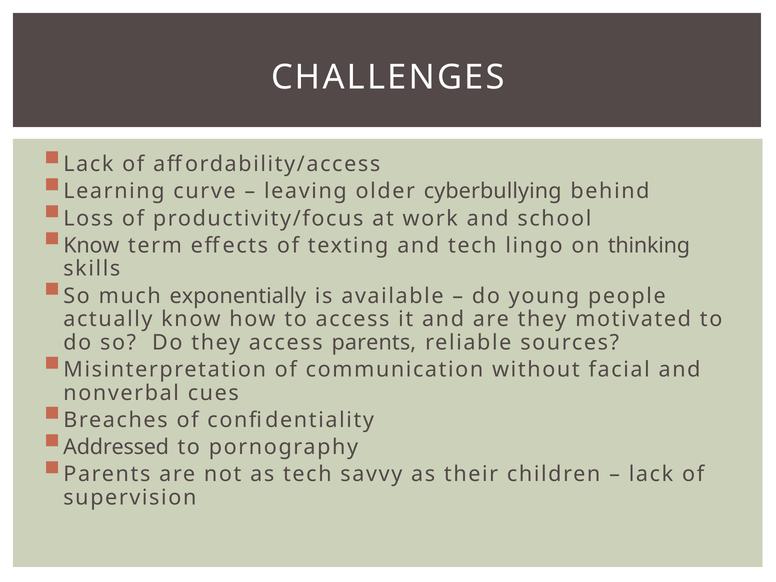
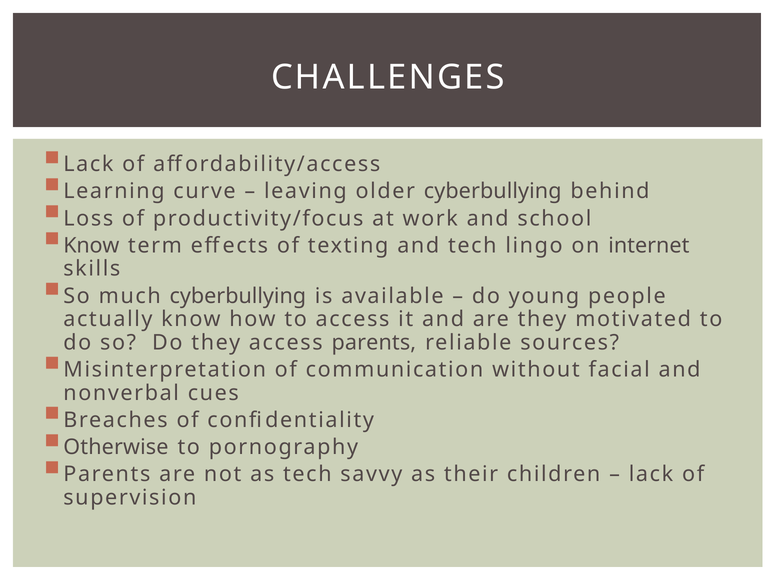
thinking: thinking -> internet (649, 246)
much exponentially: exponentially -> cyberbullying (238, 296)
Addressed: Addressed -> Otherwise (116, 447)
